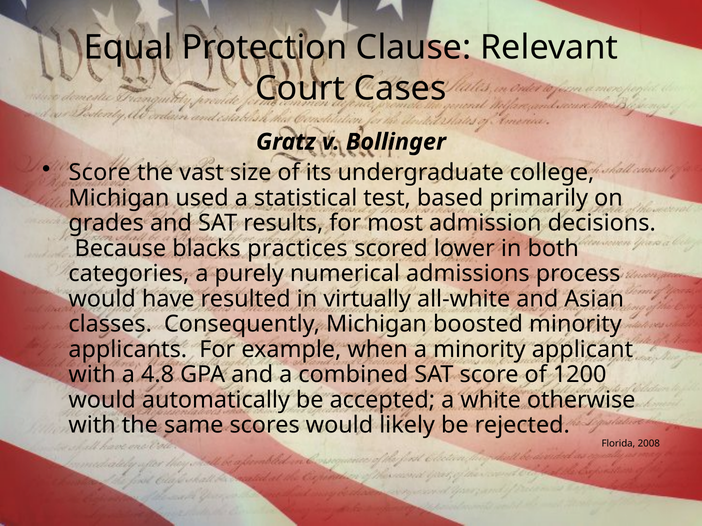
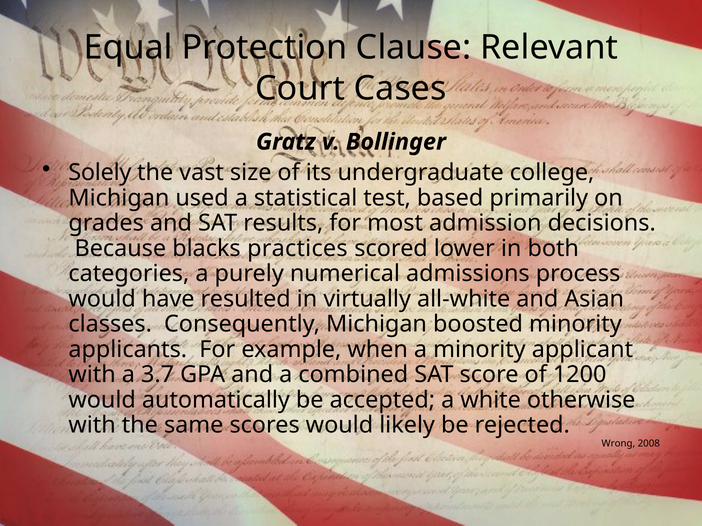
Score: Score -> Solely (100, 173)
4.8: 4.8 -> 3.7 (158, 375)
Florida: Florida -> Wrong (618, 444)
